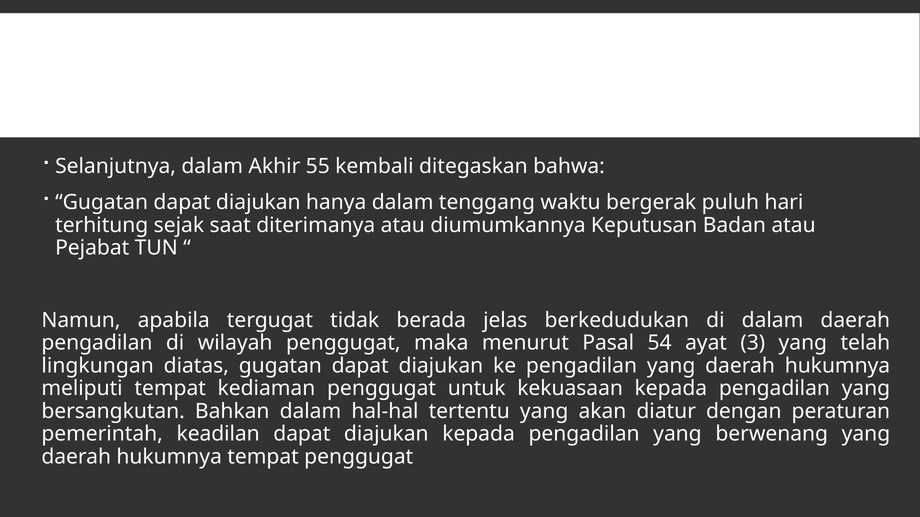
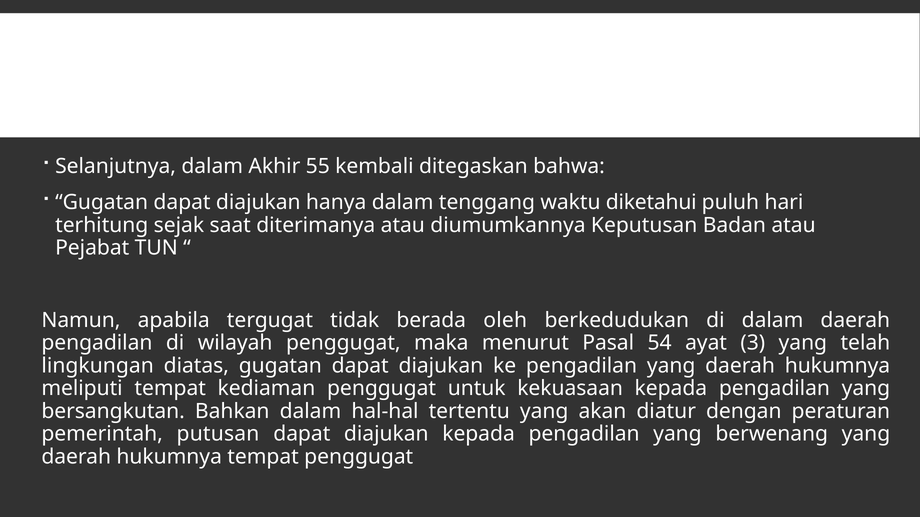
bergerak: bergerak -> diketahui (651, 203)
jelas: jelas -> oleh (505, 321)
keadilan: keadilan -> putusan (218, 434)
